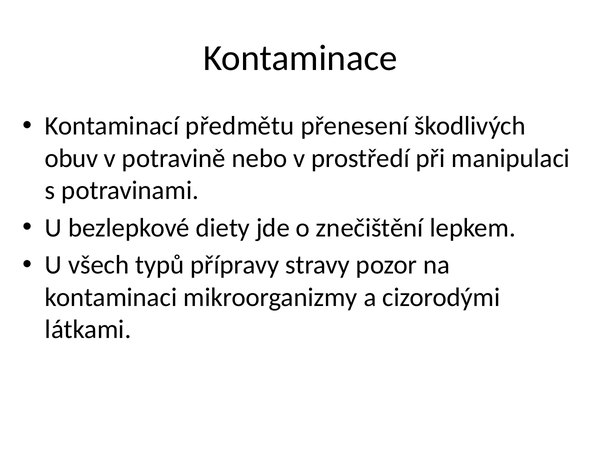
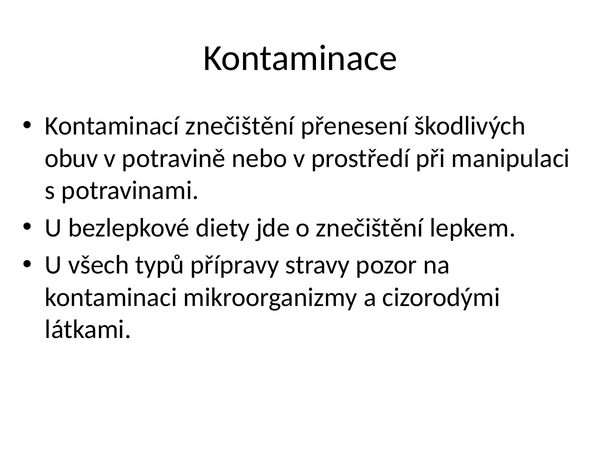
Kontaminací předmětu: předmětu -> znečištění (240, 126)
